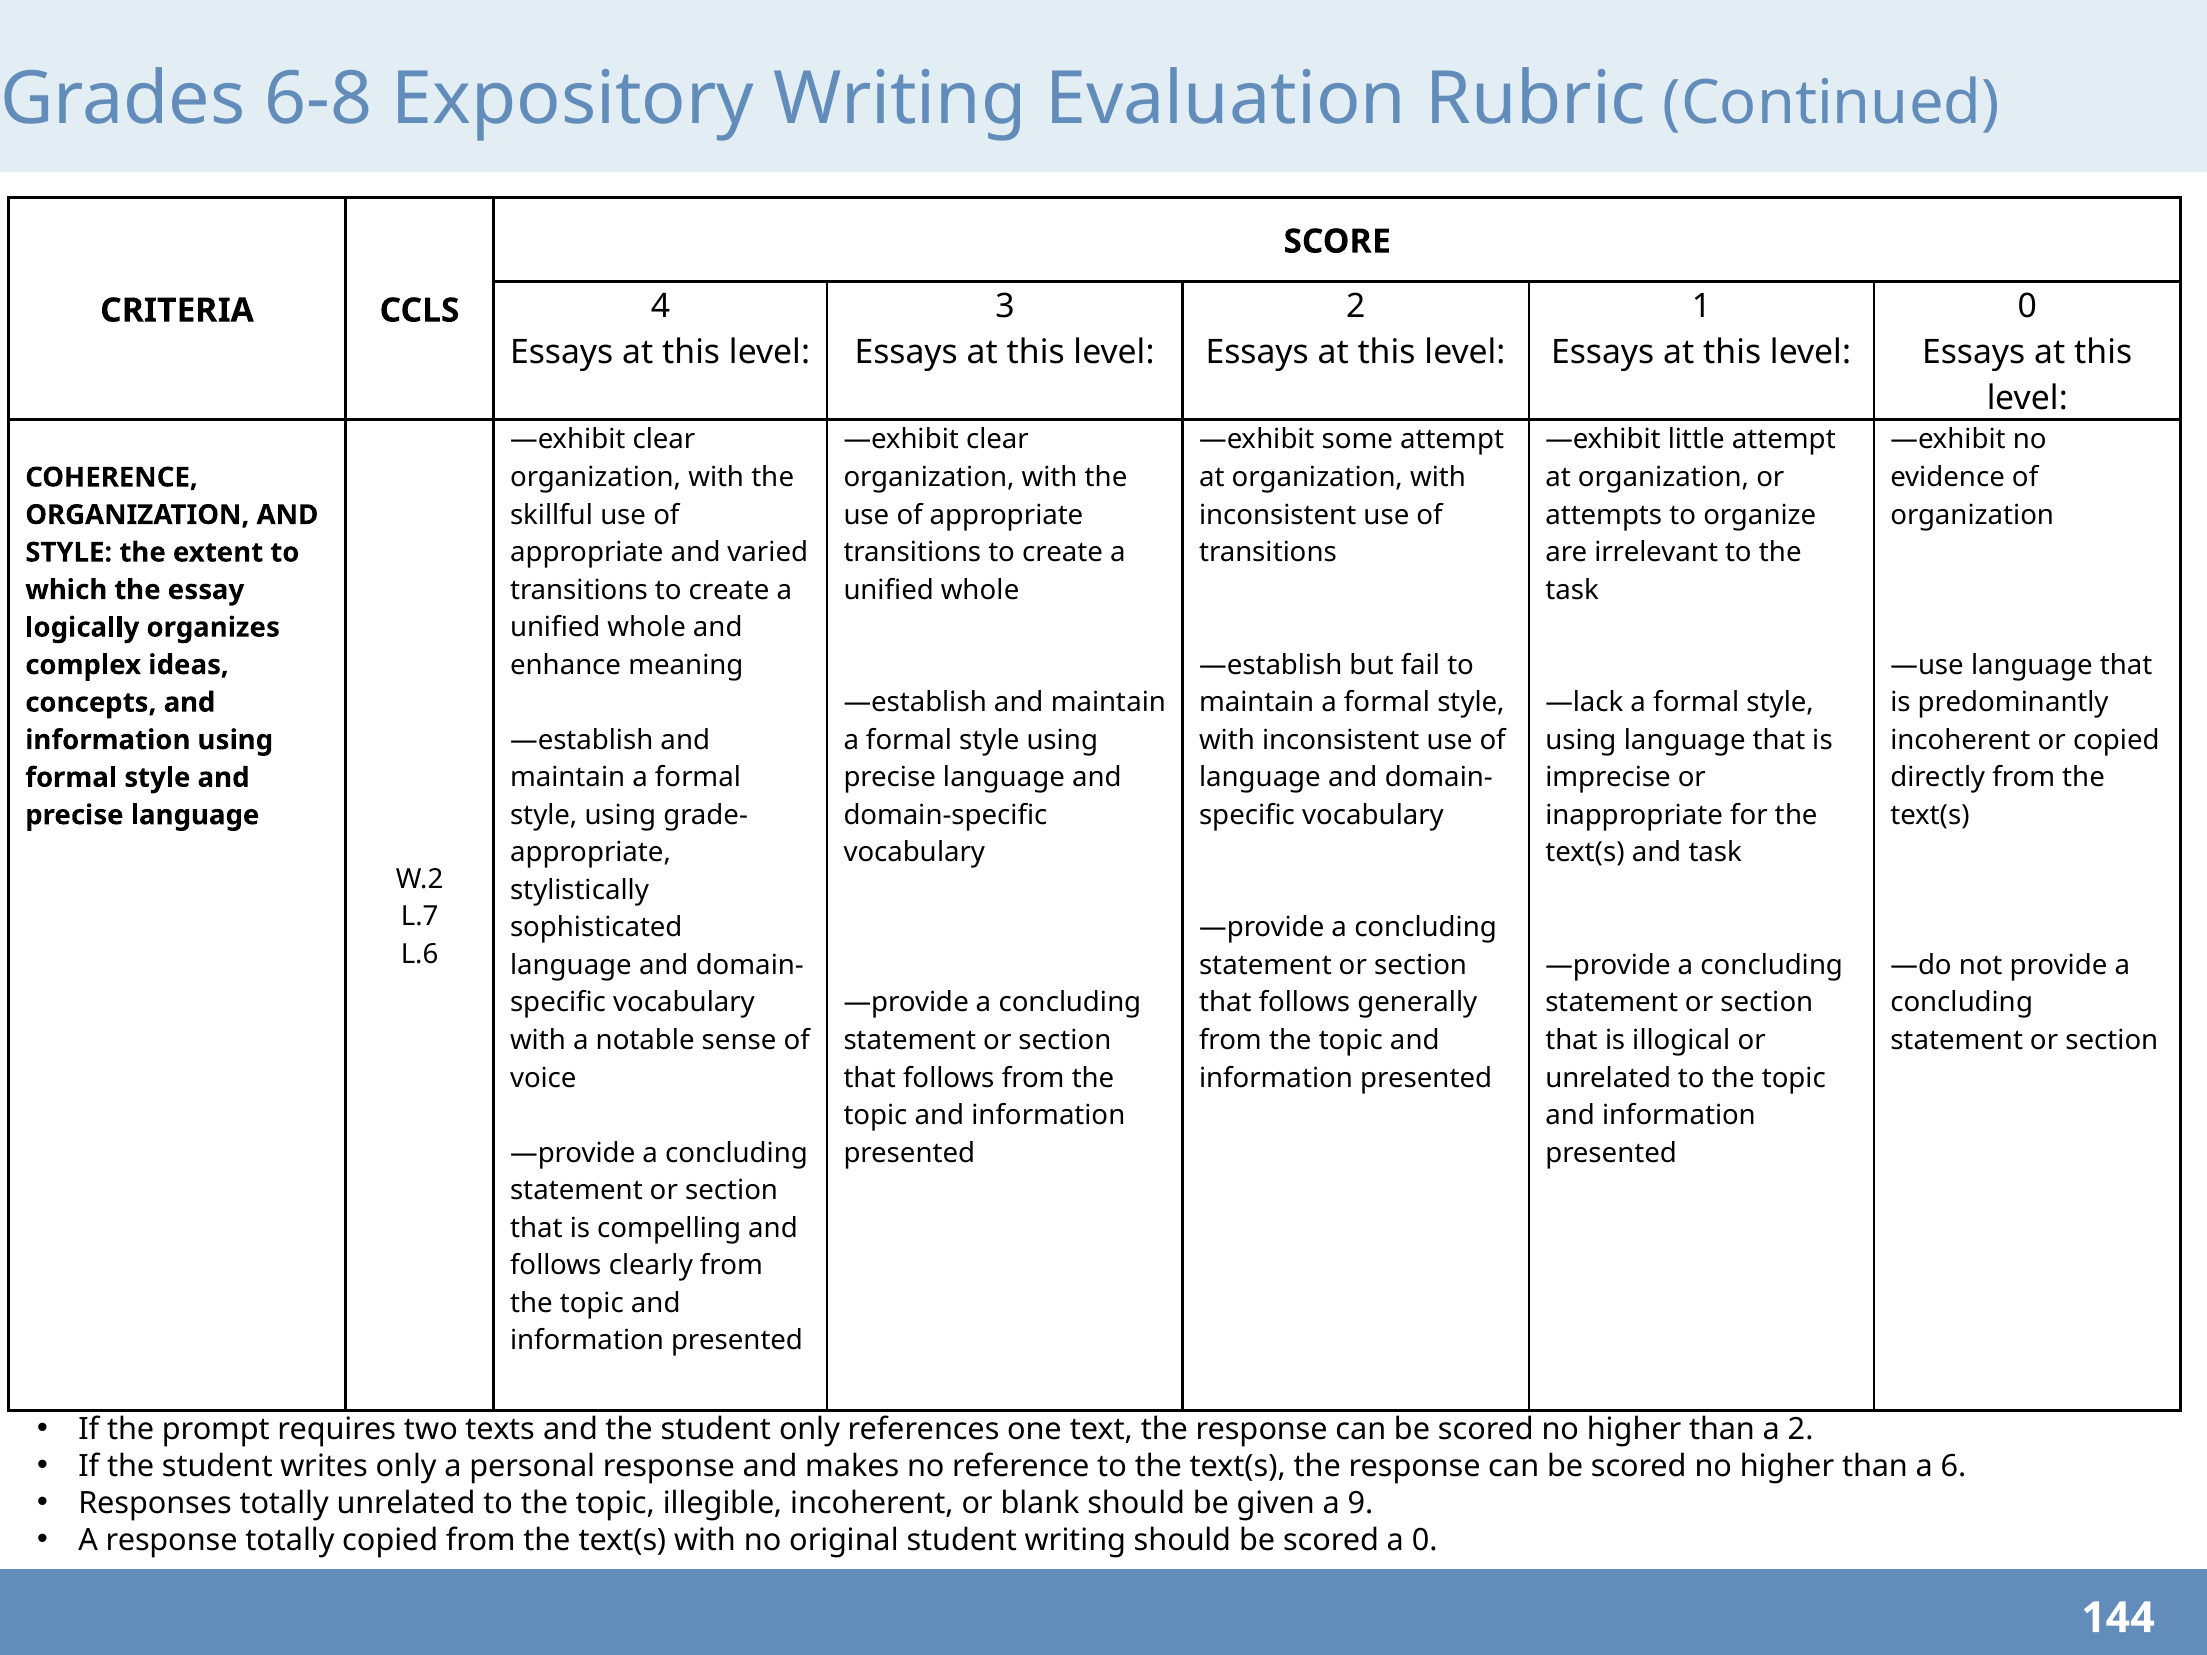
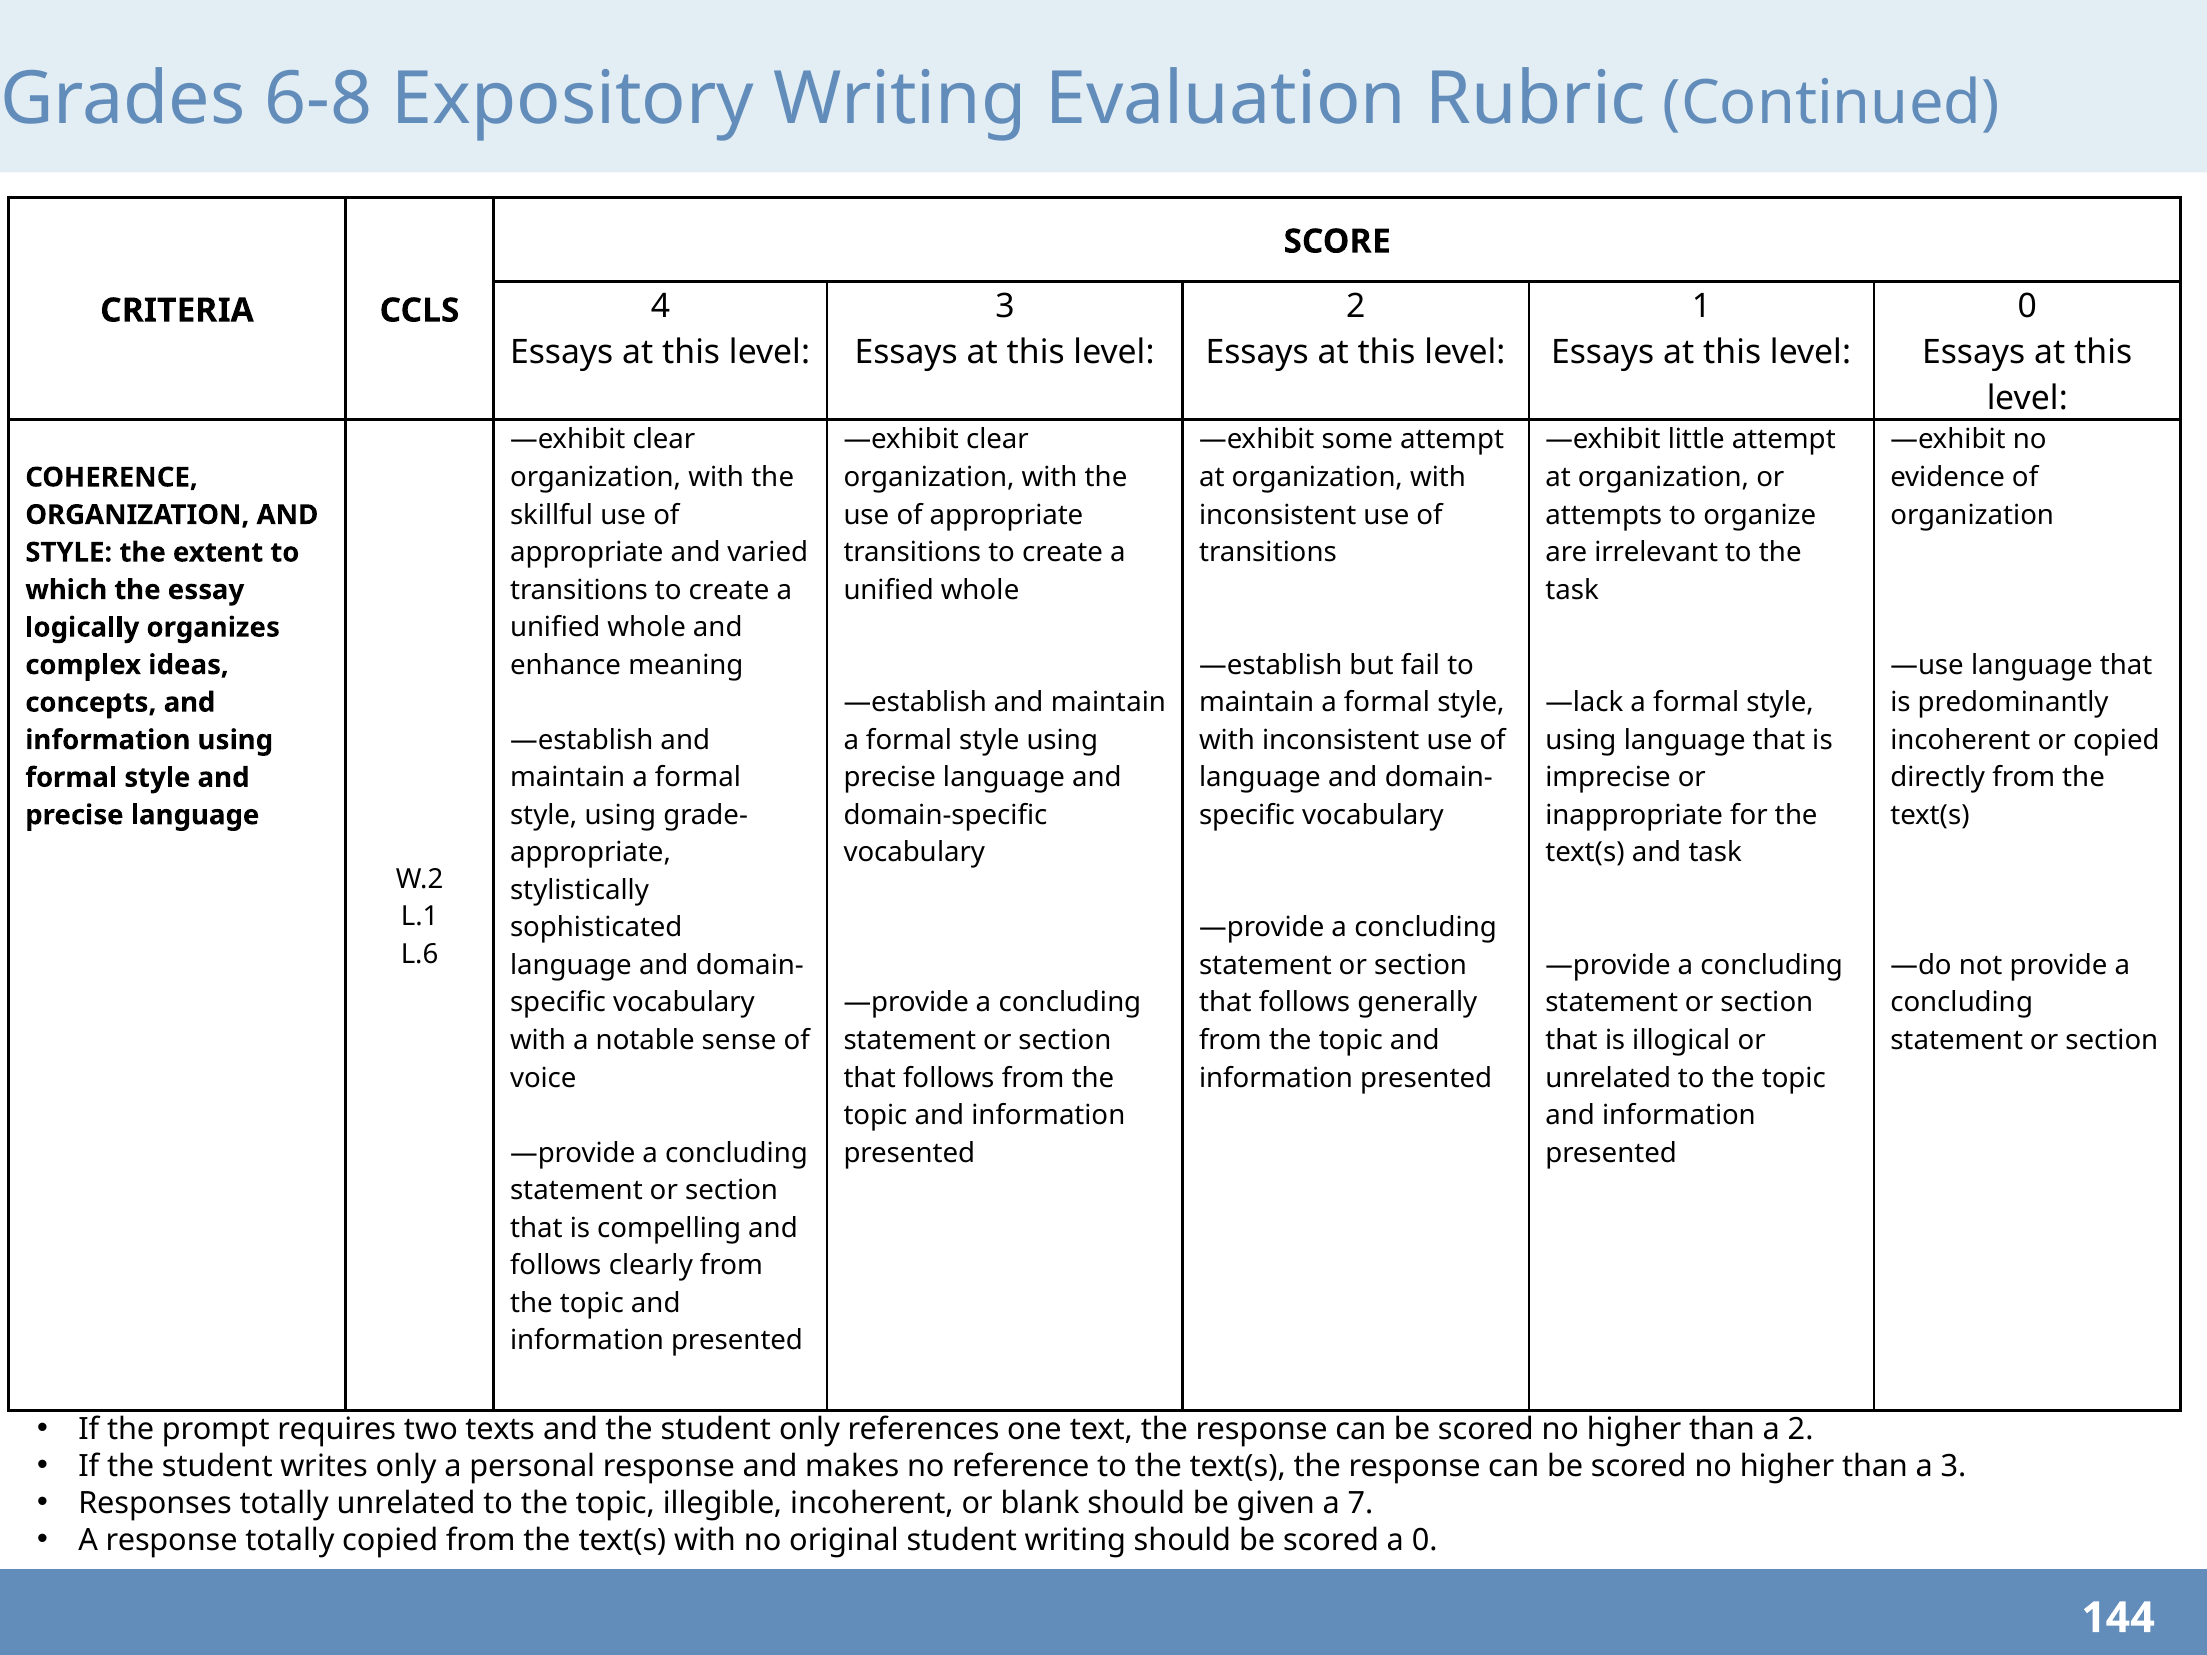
L.7: L.7 -> L.1 (420, 917)
a 6: 6 -> 3 (1954, 1467)
9: 9 -> 7 (1361, 1503)
